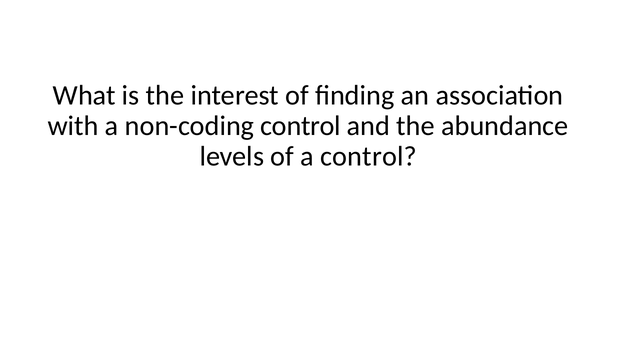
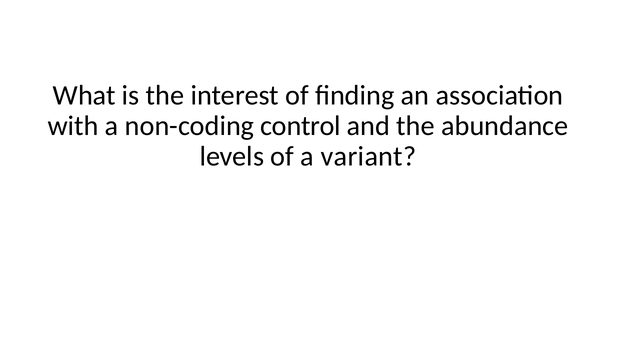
a control: control -> variant (369, 156)
